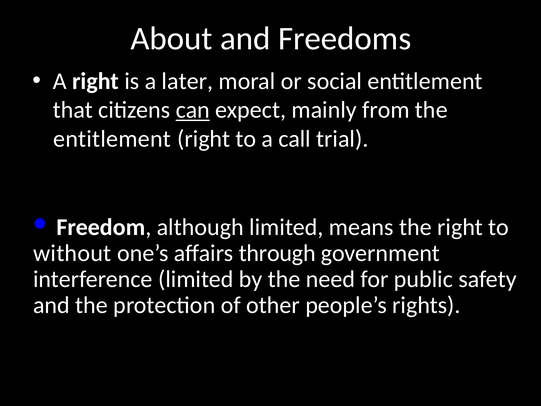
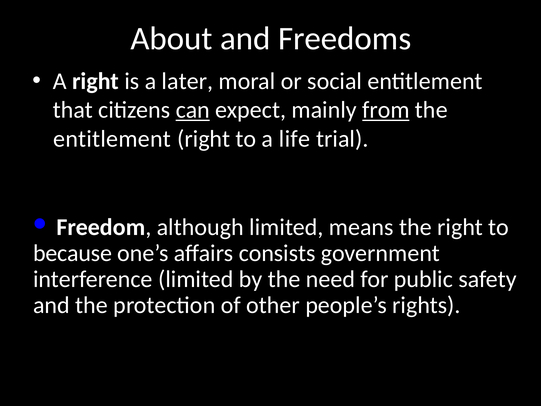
from underline: none -> present (386, 110)
call: call -> life (294, 139)
without: without -> because (73, 253)
through: through -> consists (277, 253)
